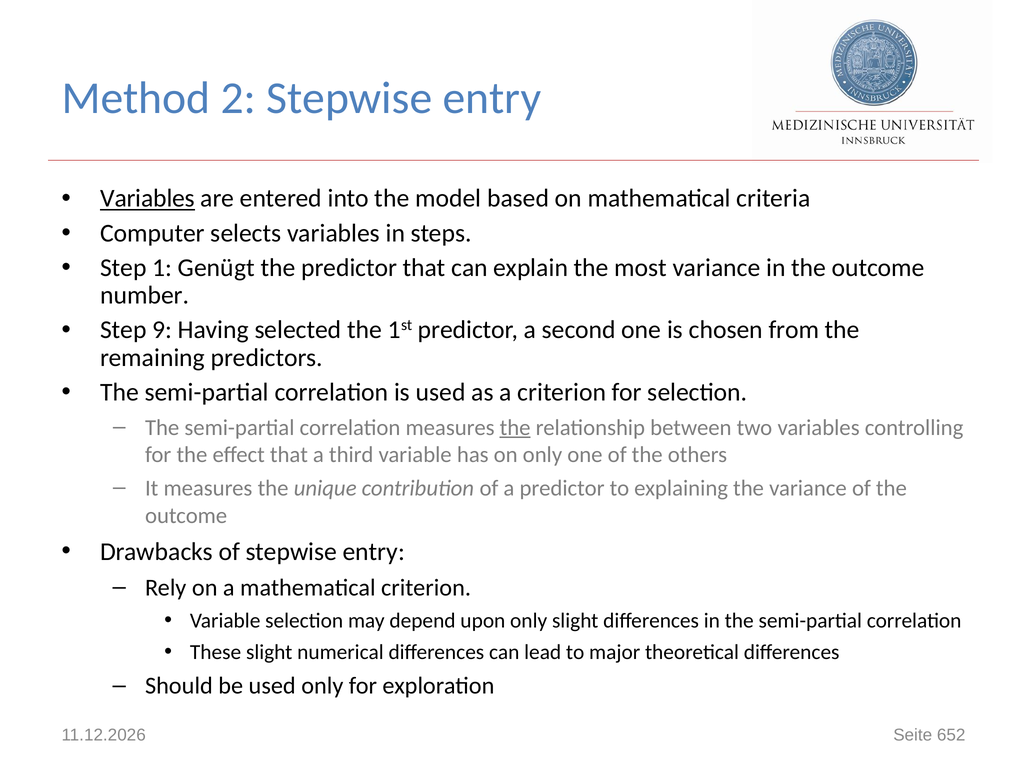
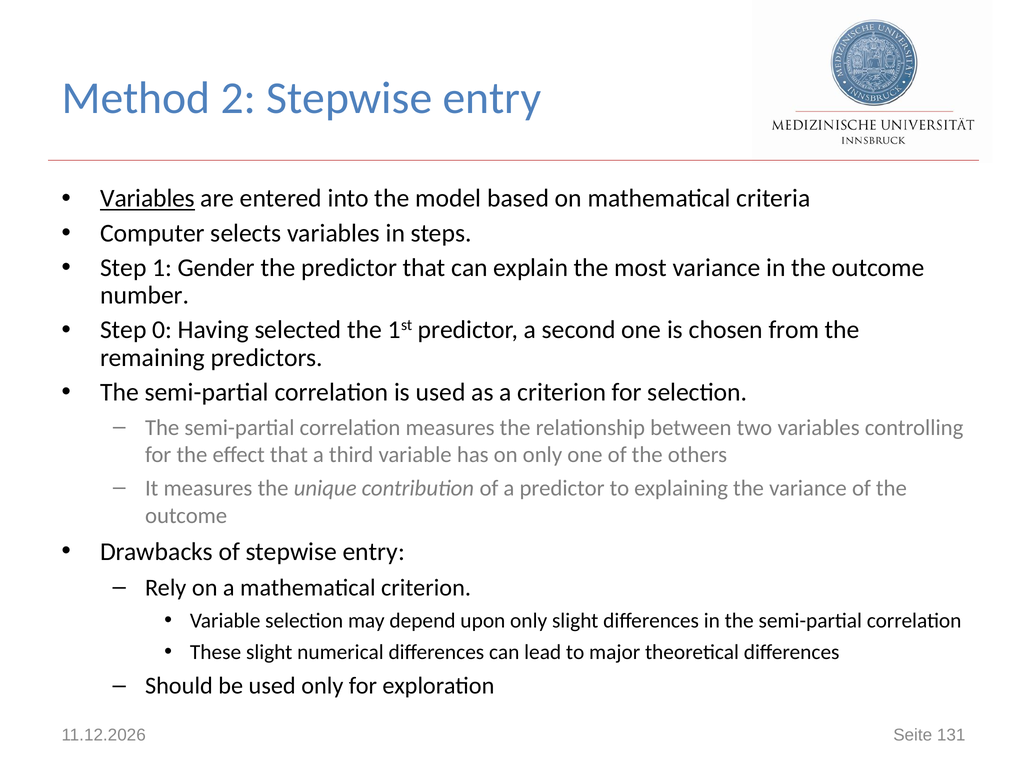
Genügt: Genügt -> Gender (216, 268)
9: 9 -> 0 (162, 330)
the underline: present -> none (515, 428)
652: 652 -> 131 (951, 736)
